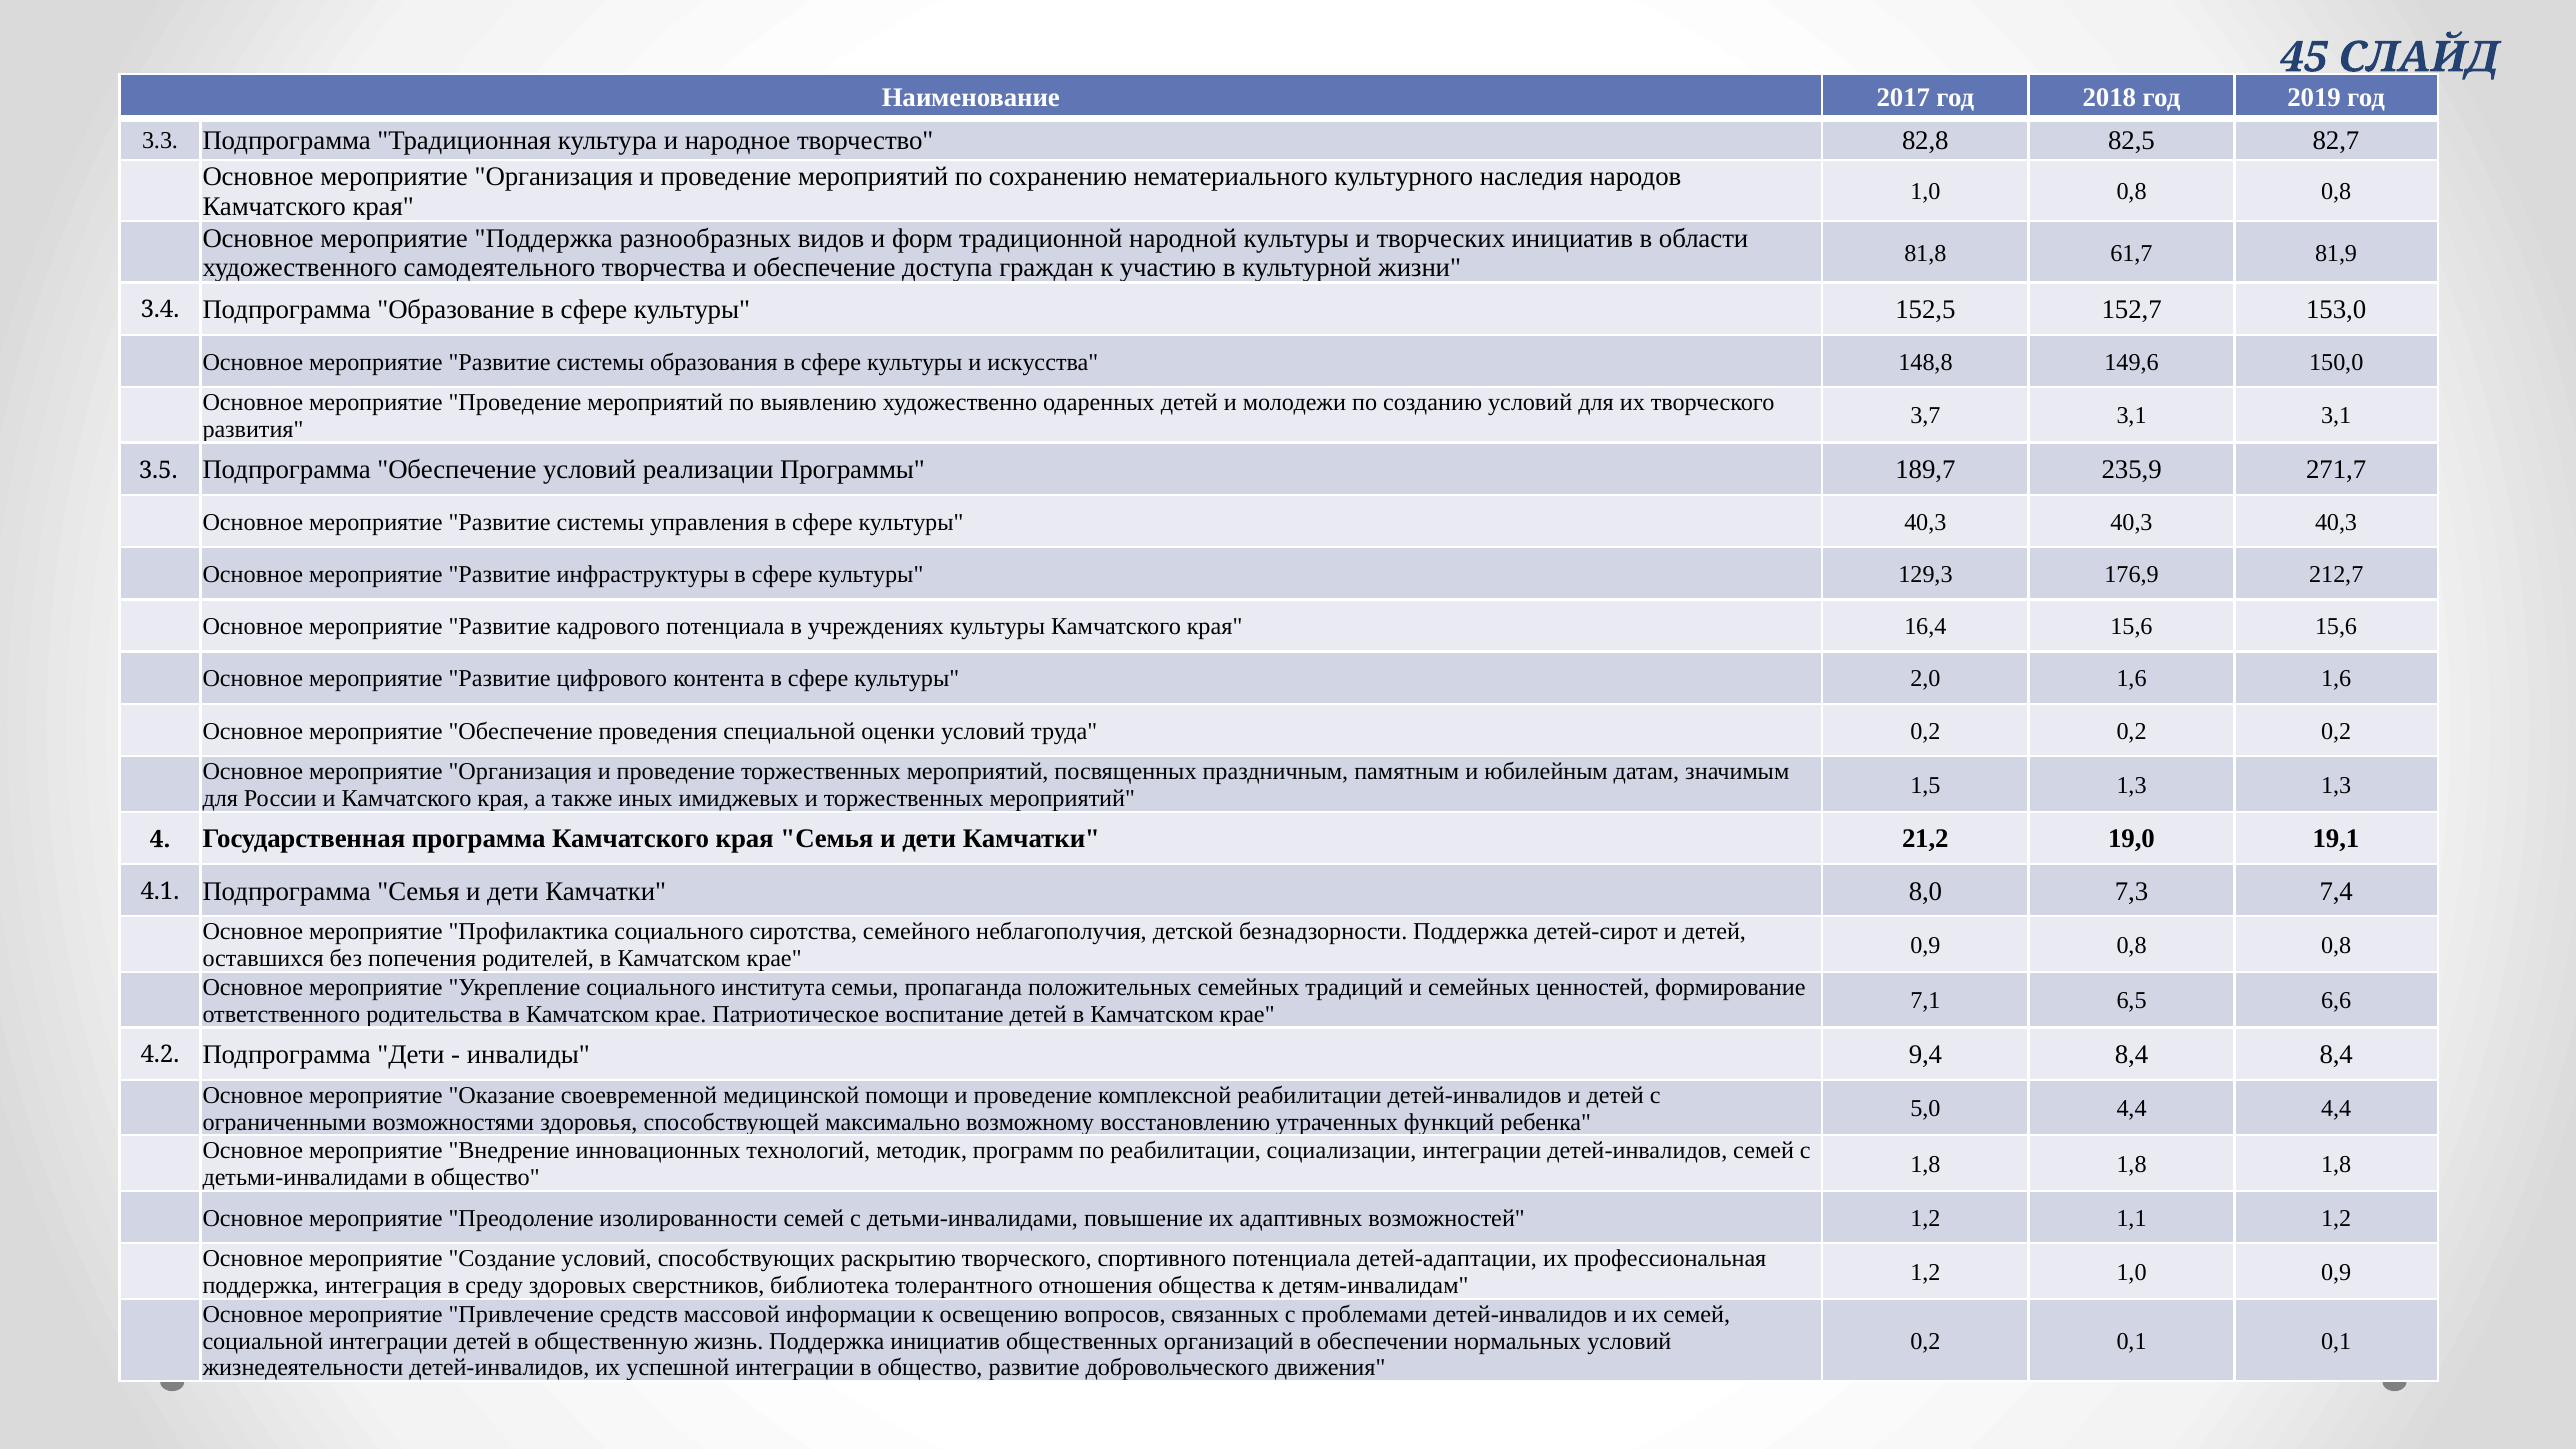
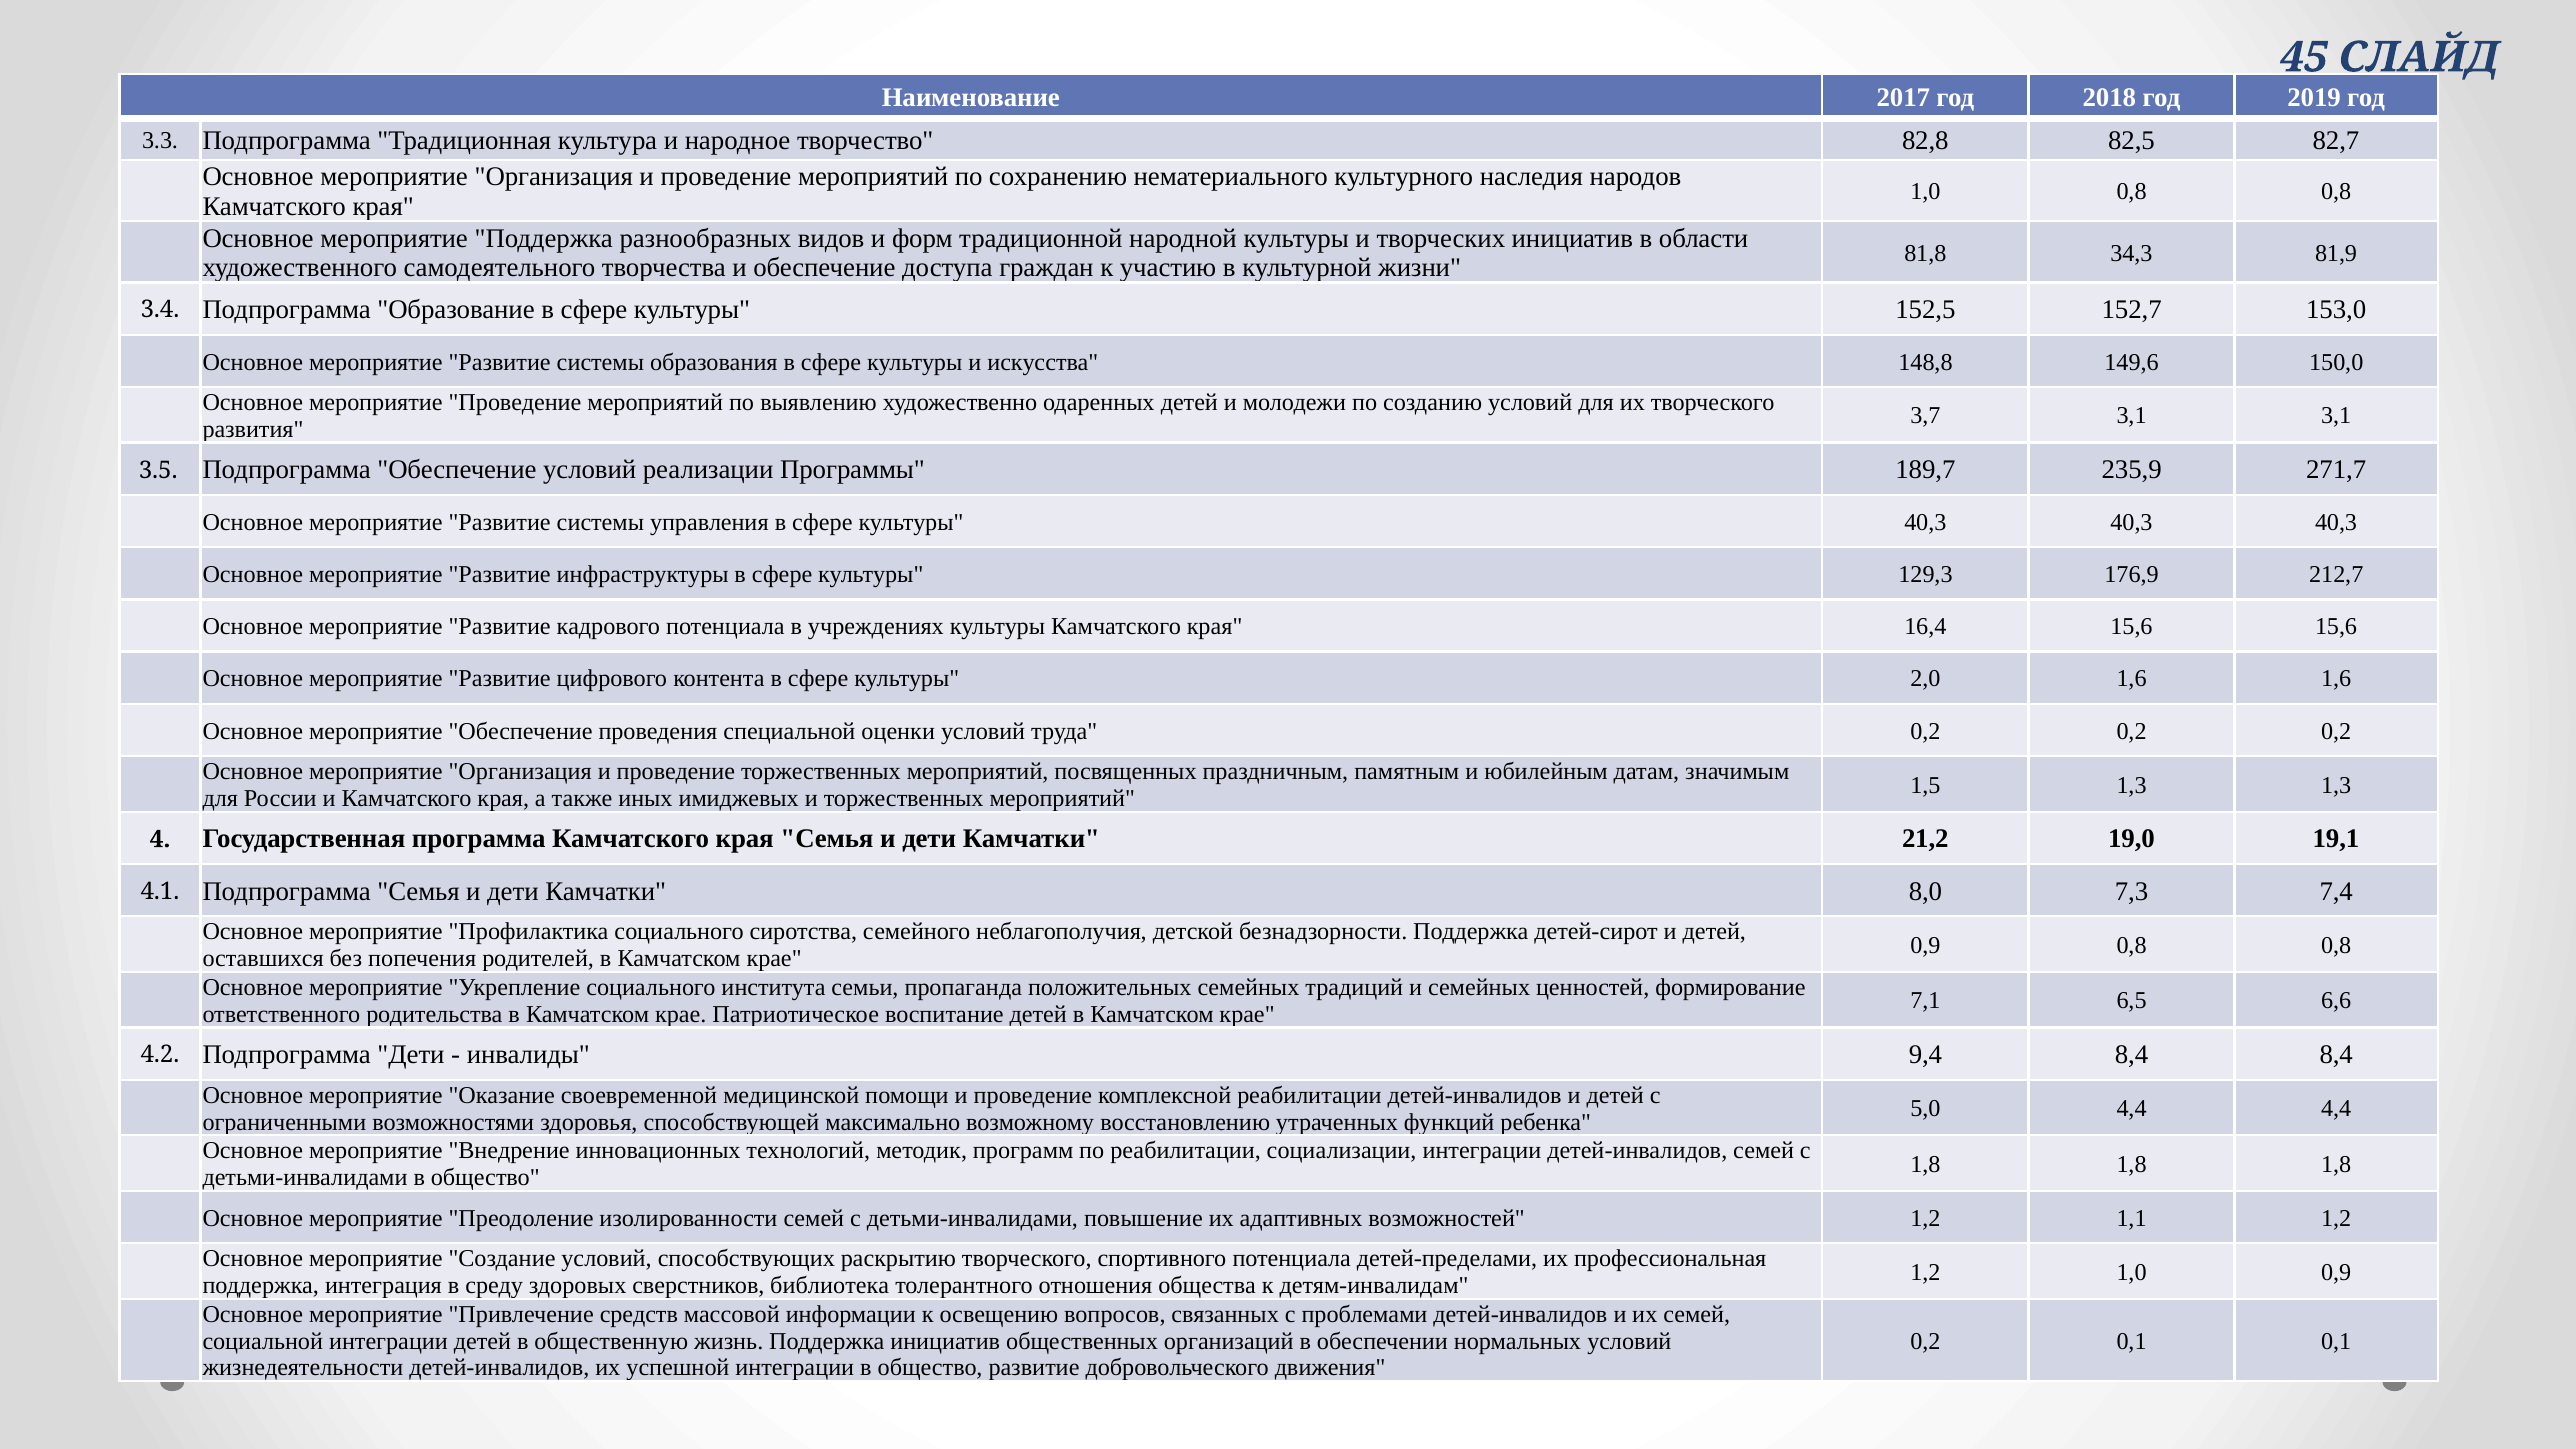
61,7: 61,7 -> 34,3 (2131, 253)
детей-адаптации: детей-адаптации -> детей-пределами (1447, 1259)
